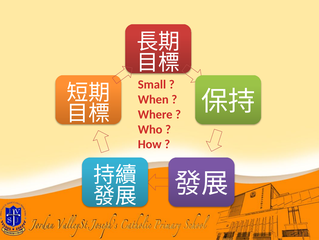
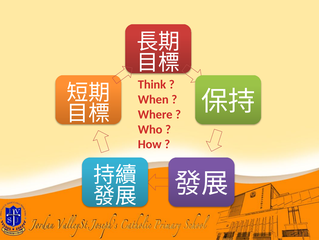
Small: Small -> Think (152, 84)
